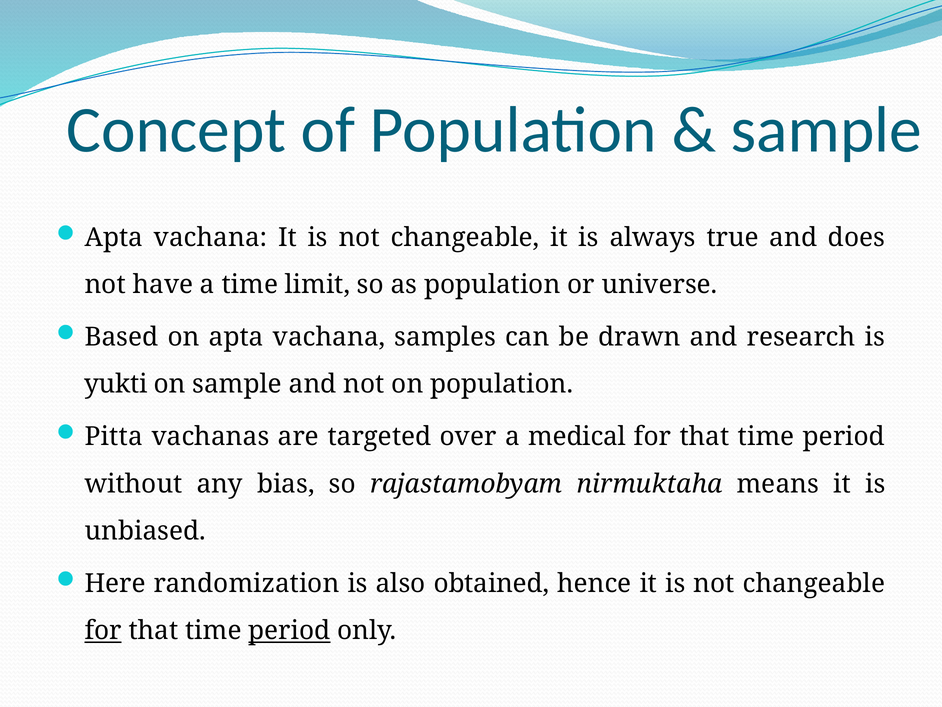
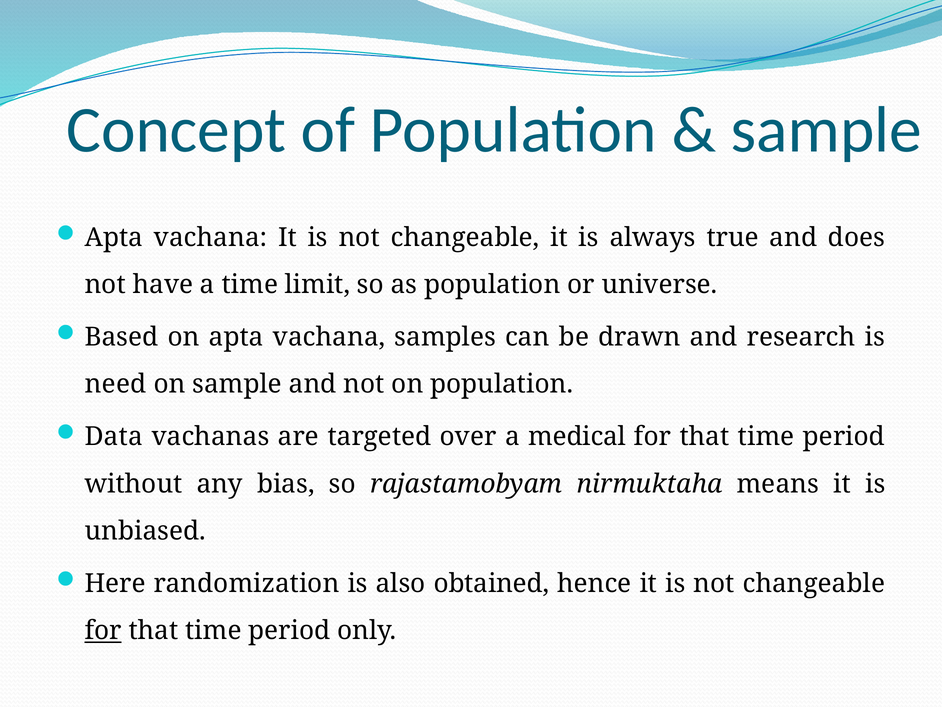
yukti: yukti -> need (116, 384)
Pitta: Pitta -> Data (114, 436)
period underline: present -> none (289, 630)
